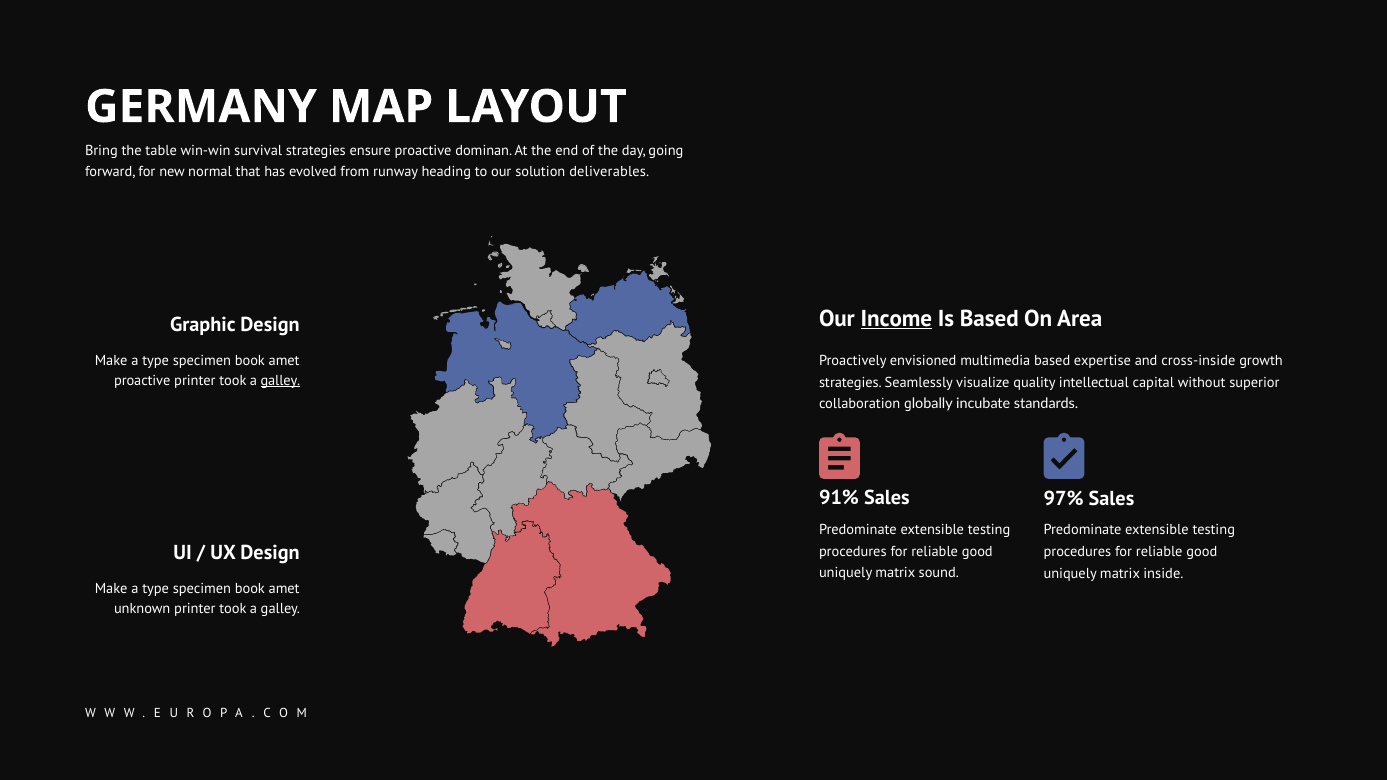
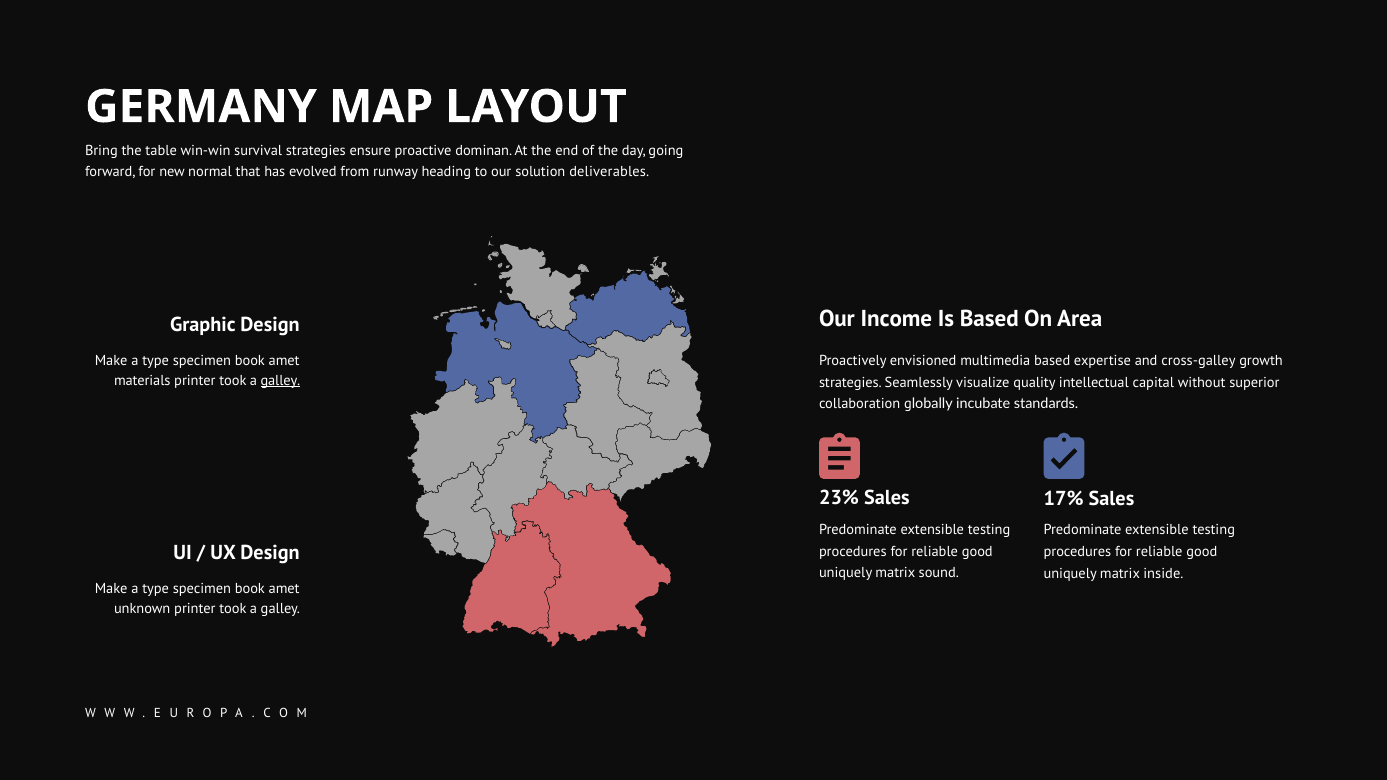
Income underline: present -> none (896, 319)
cross-inside: cross-inside -> cross-galley (1198, 361)
proactive: proactive -> materials (142, 381)
91%: 91% -> 23% (839, 498)
97%: 97% -> 17% (1064, 499)
